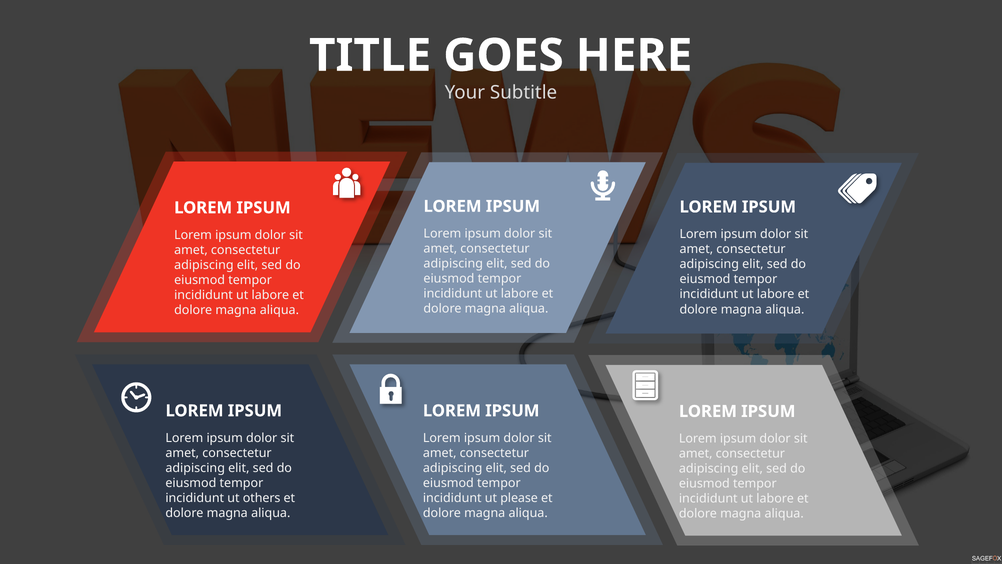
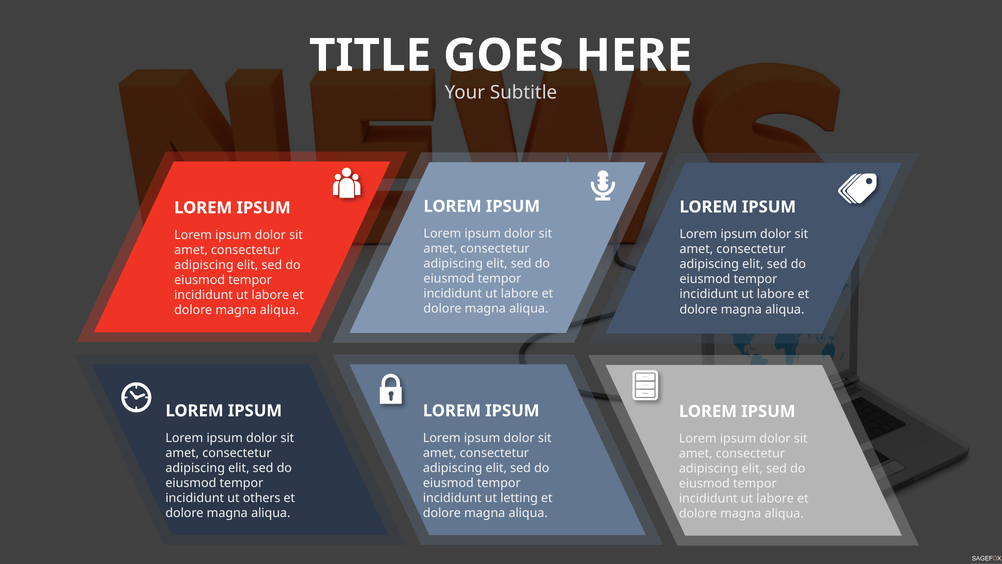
please: please -> letting (519, 498)
